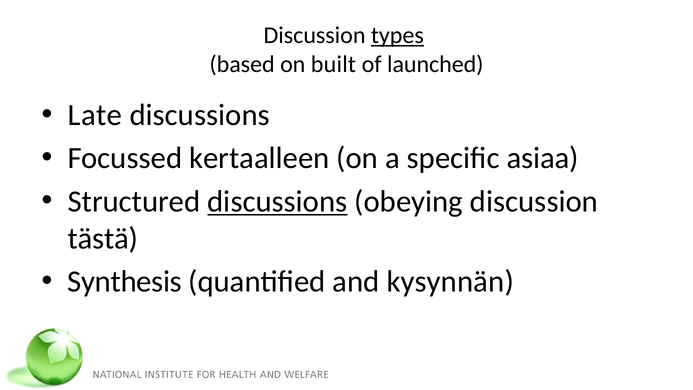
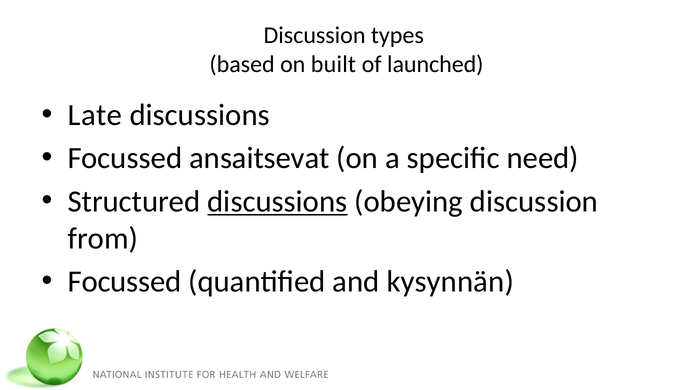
types underline: present -> none (397, 35)
kertaalleen: kertaalleen -> ansaitsevat (259, 158)
asiaa: asiaa -> need (543, 158)
tästä: tästä -> from (103, 238)
Synthesis: Synthesis -> Focussed (125, 281)
